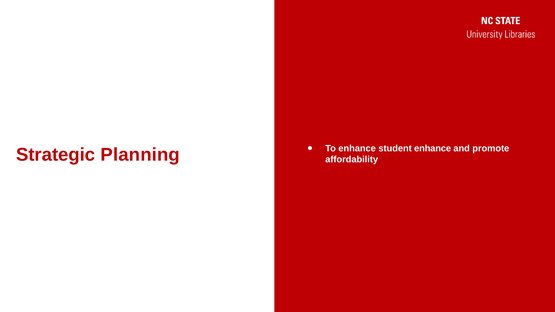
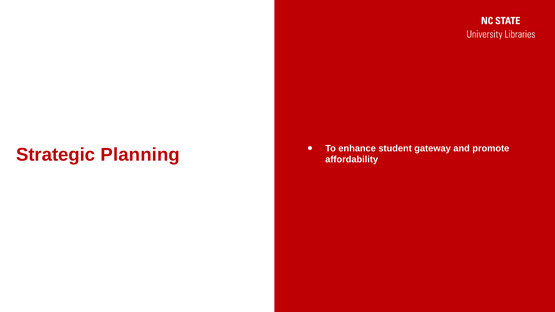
student enhance: enhance -> gateway (433, 149)
